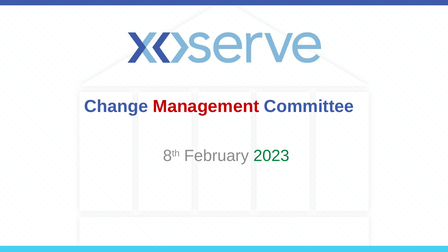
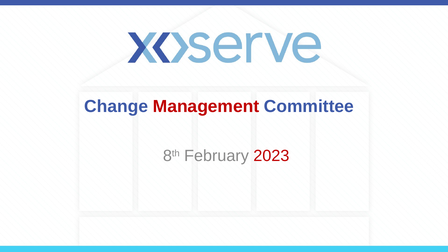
2023 colour: green -> red (271, 156)
